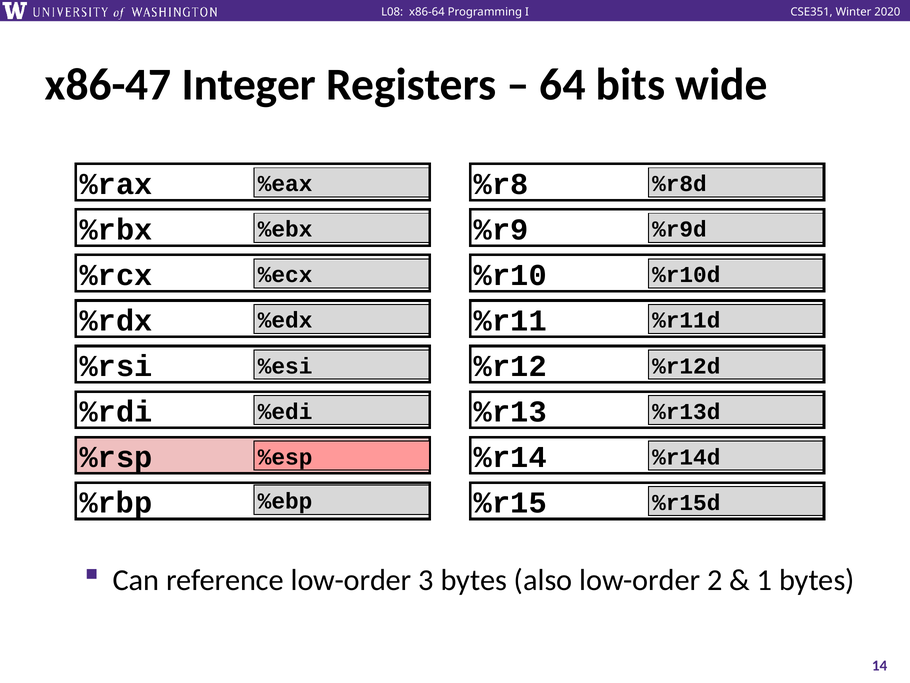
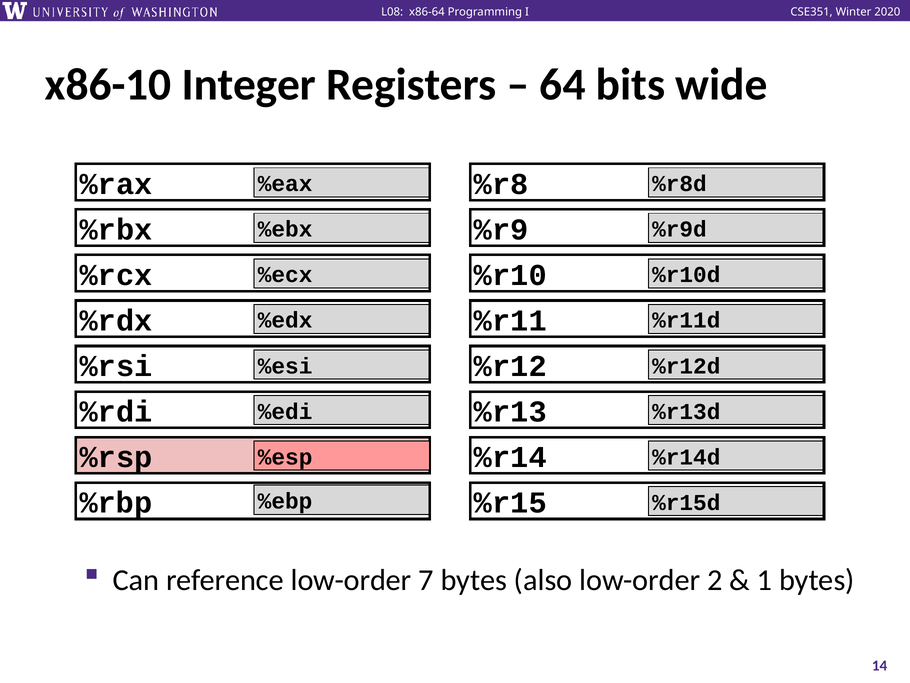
x86-47: x86-47 -> x86-10 (108, 84)
3: 3 -> 7 (426, 580)
